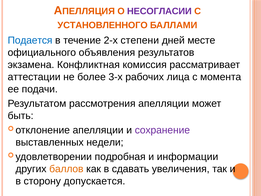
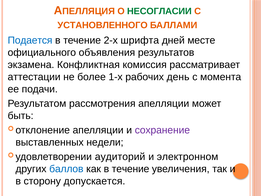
НЕСОГЛАСИИ colour: purple -> green (159, 11)
степени: степени -> шрифта (140, 40)
3-х: 3-х -> 1-х (116, 77)
лица: лица -> день (178, 77)
подробная: подробная -> аудиторий (120, 156)
информации: информации -> электронном (188, 156)
баллов colour: orange -> blue (66, 169)
как в сдавать: сдавать -> течение (131, 169)
